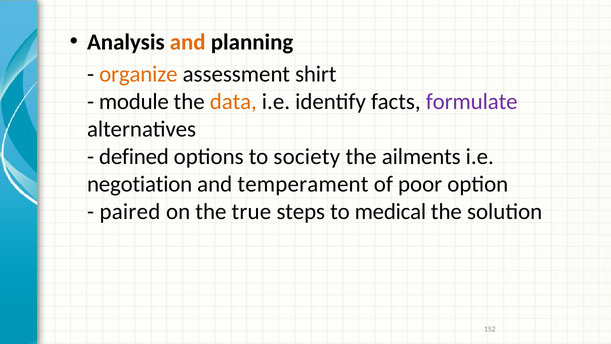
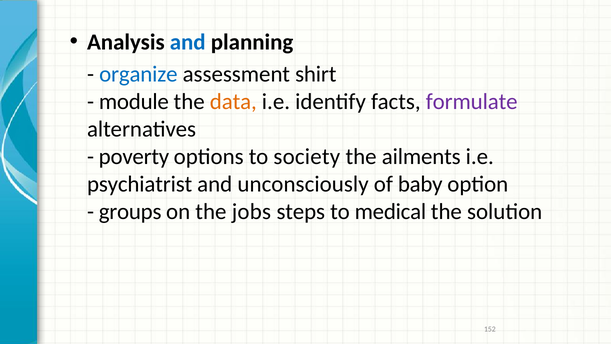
and colour: orange -> blue (188, 42)
organize colour: orange -> blue (138, 74)
defined: defined -> poverty (134, 157)
negotiation: negotiation -> psychiatrist (140, 184)
temperament: temperament -> unconsciously (303, 184)
poor: poor -> baby (420, 184)
paired: paired -> groups (130, 212)
true: true -> jobs (251, 212)
